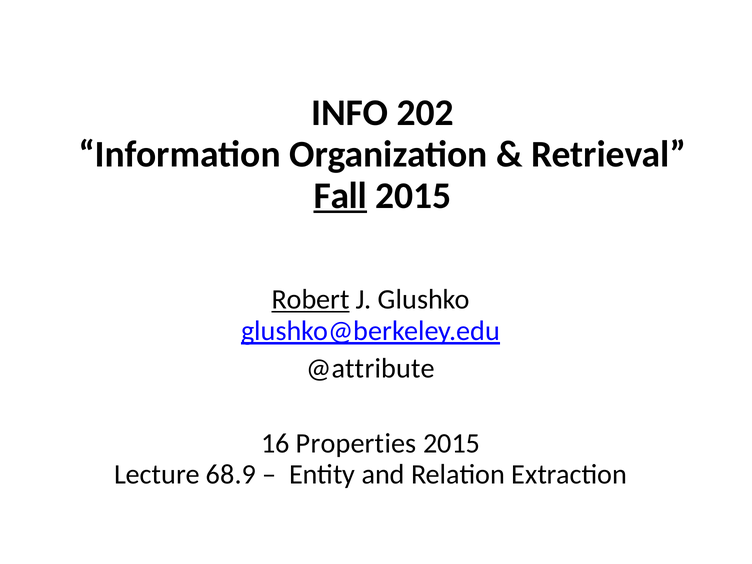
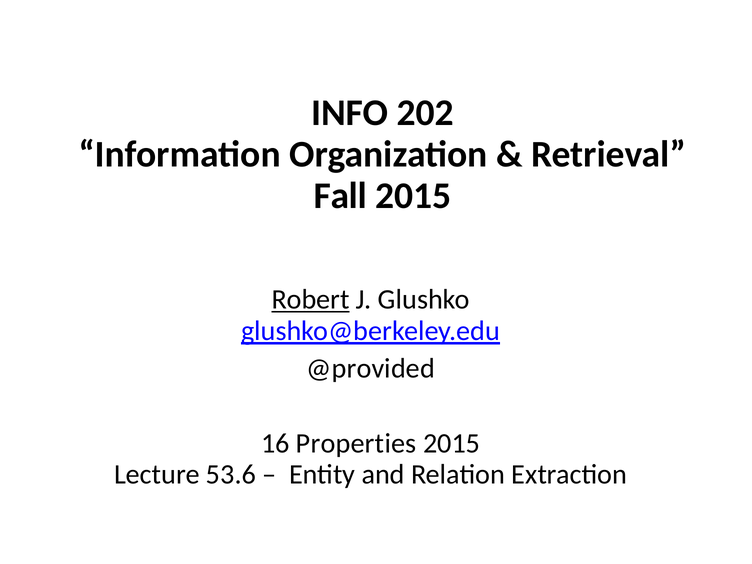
Fall underline: present -> none (340, 196)
@attribute: @attribute -> @provided (371, 369)
68.9: 68.9 -> 53.6 (231, 475)
